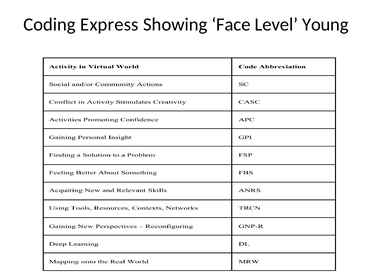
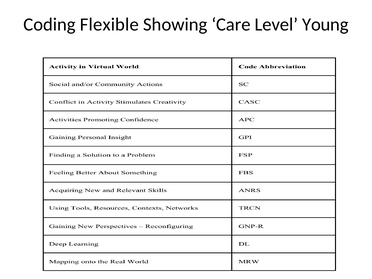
Express: Express -> Flexible (109, 25)
Face: Face -> Care (231, 25)
